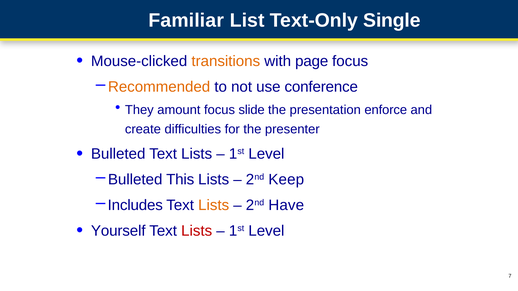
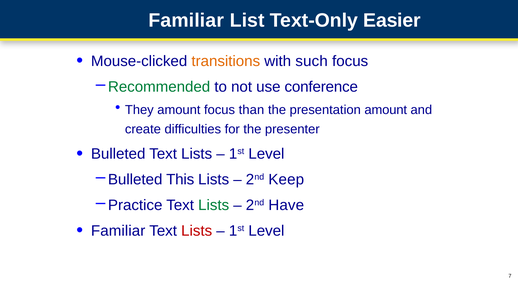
Single: Single -> Easier (392, 20)
page: page -> such (312, 61)
Recommended colour: orange -> green (159, 87)
slide: slide -> than (251, 110)
presentation enforce: enforce -> amount (386, 110)
Includes: Includes -> Practice (135, 205)
Lists colour: orange -> green (214, 205)
Yourself: Yourself -> Familiar (118, 231)
